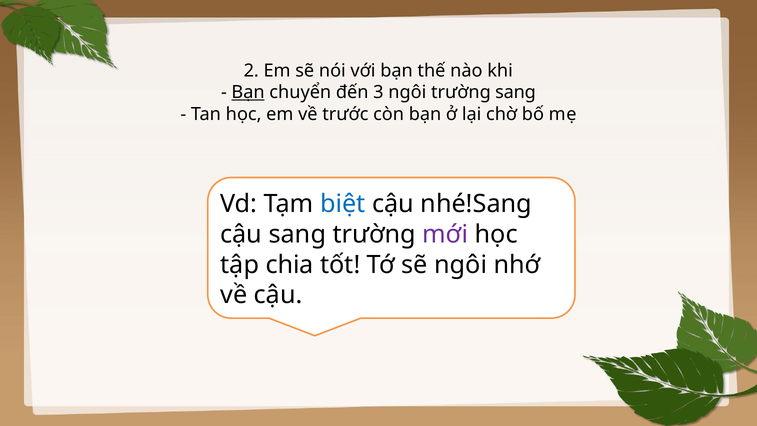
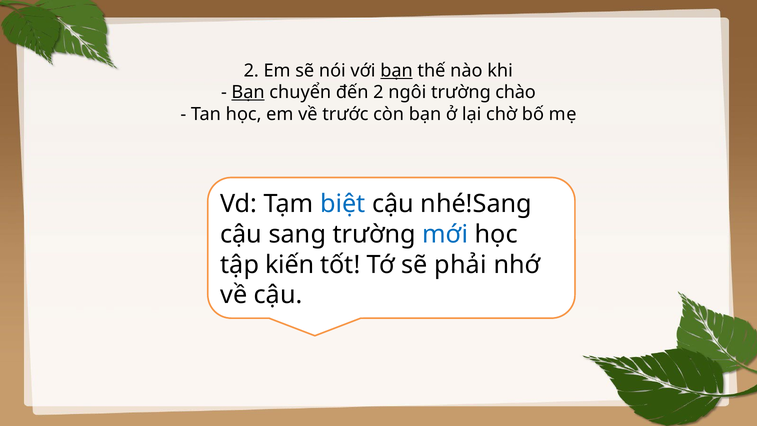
bạn underline: none -> present (397, 70)
đến 3: 3 -> 2 (378, 92)
trường sang: sang -> chào (516, 92)
mới colour: purple -> blue (445, 234)
chia: chia -> kiến (290, 265)
sẽ ngôi: ngôi -> phải (461, 265)
